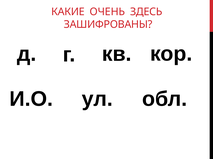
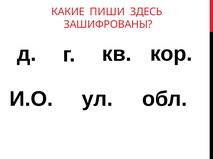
ОЧЕНЬ: ОЧЕНЬ -> ПИШИ (107, 12)
